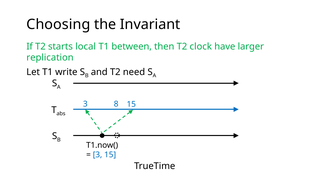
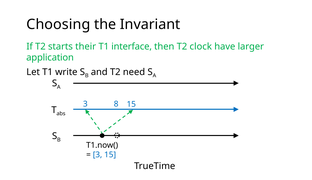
local: local -> their (86, 46)
between: between -> interface (132, 46)
replication: replication -> application (50, 58)
